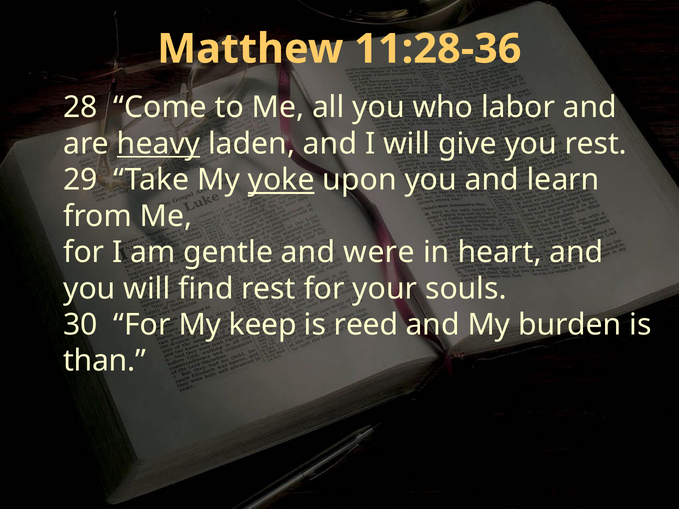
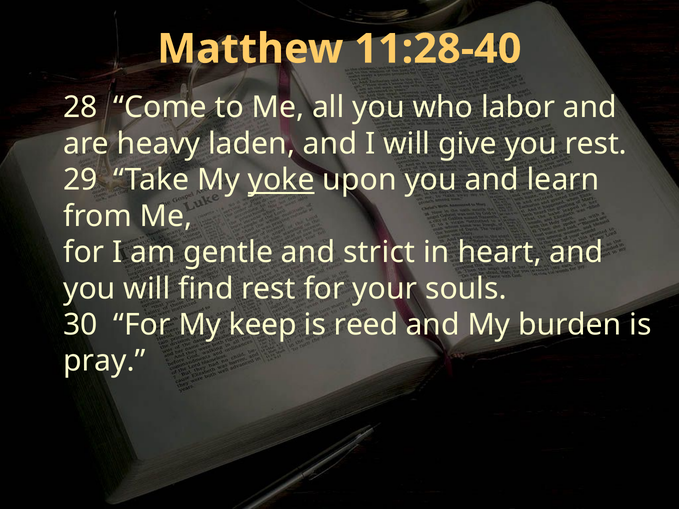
11:28-36: 11:28-36 -> 11:28-40 (438, 49)
heavy underline: present -> none (159, 144)
were: were -> strict (379, 252)
than: than -> pray (104, 361)
